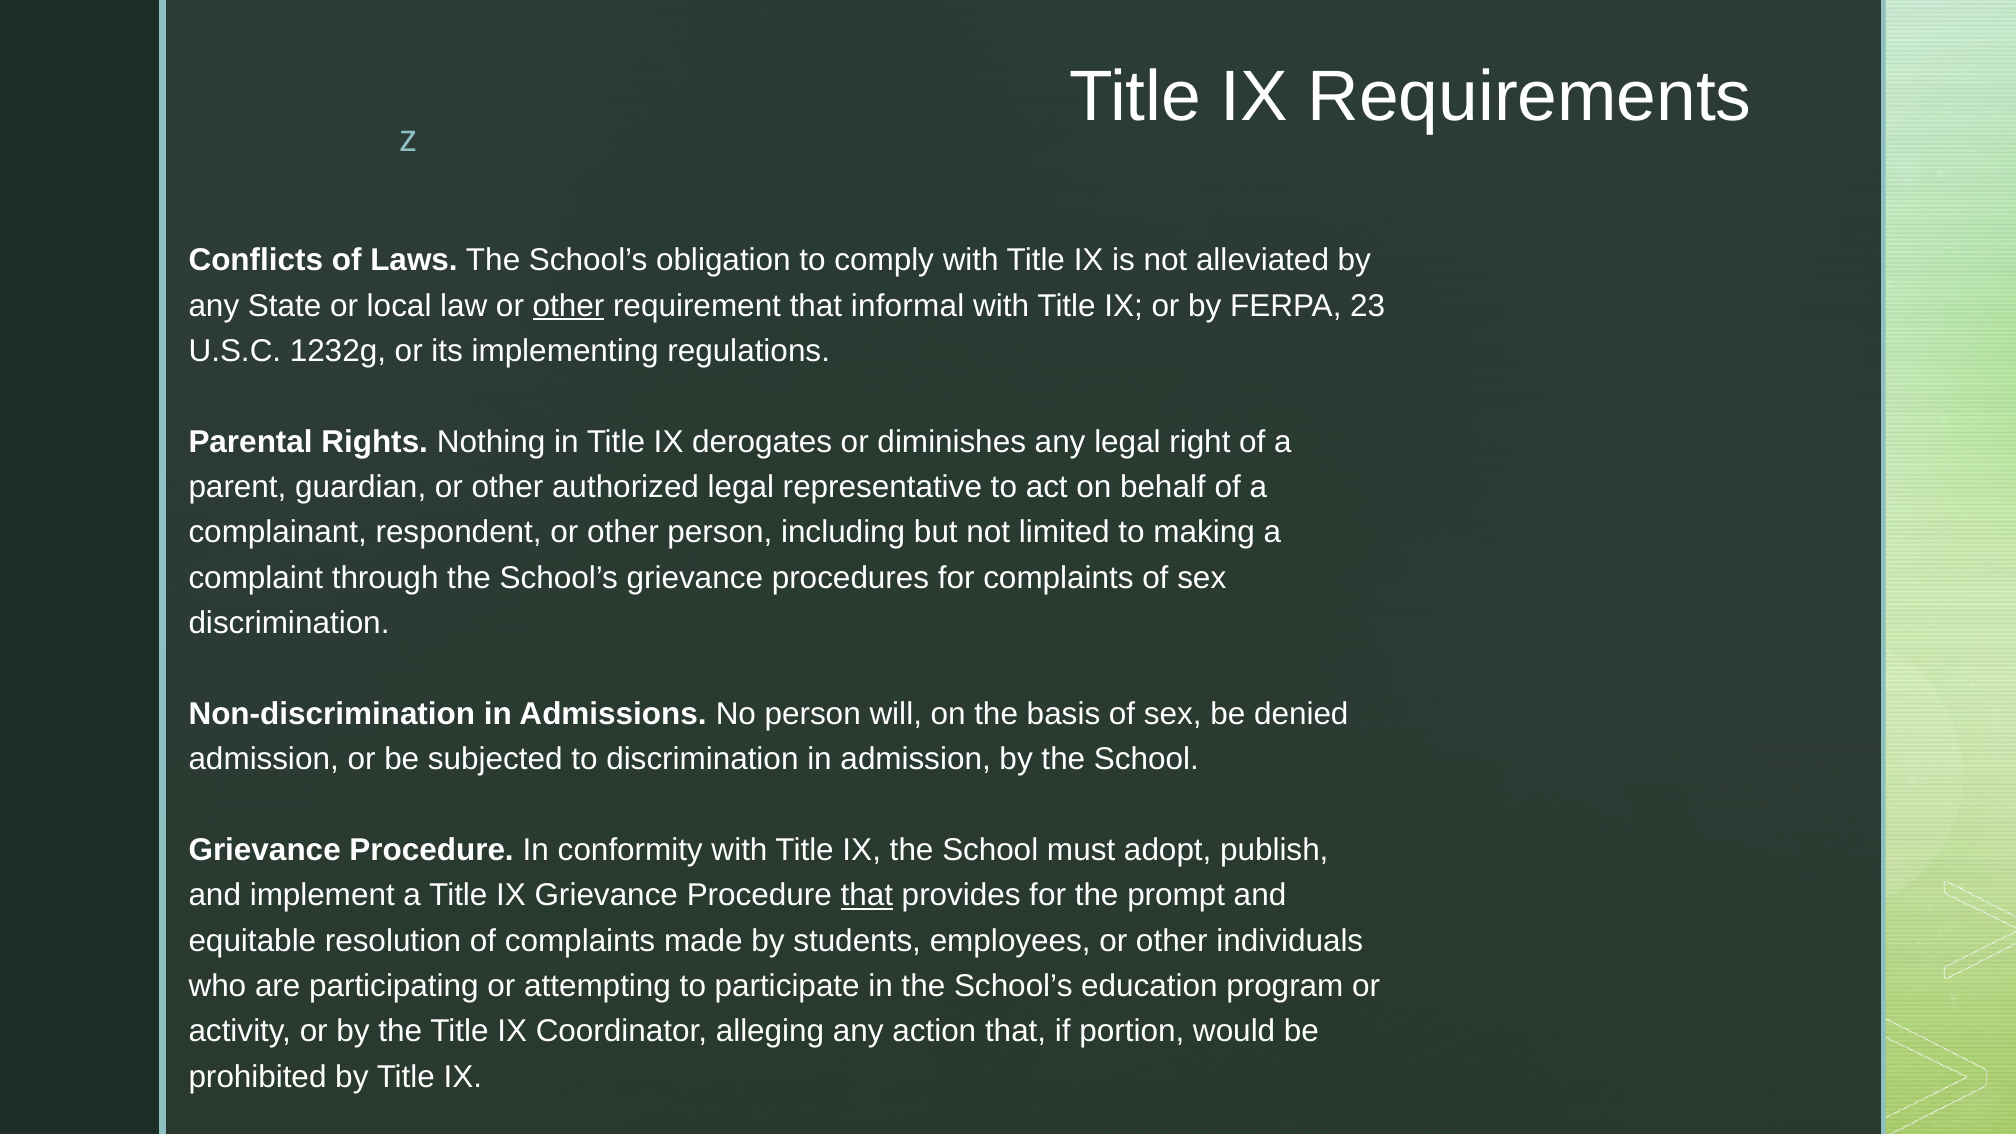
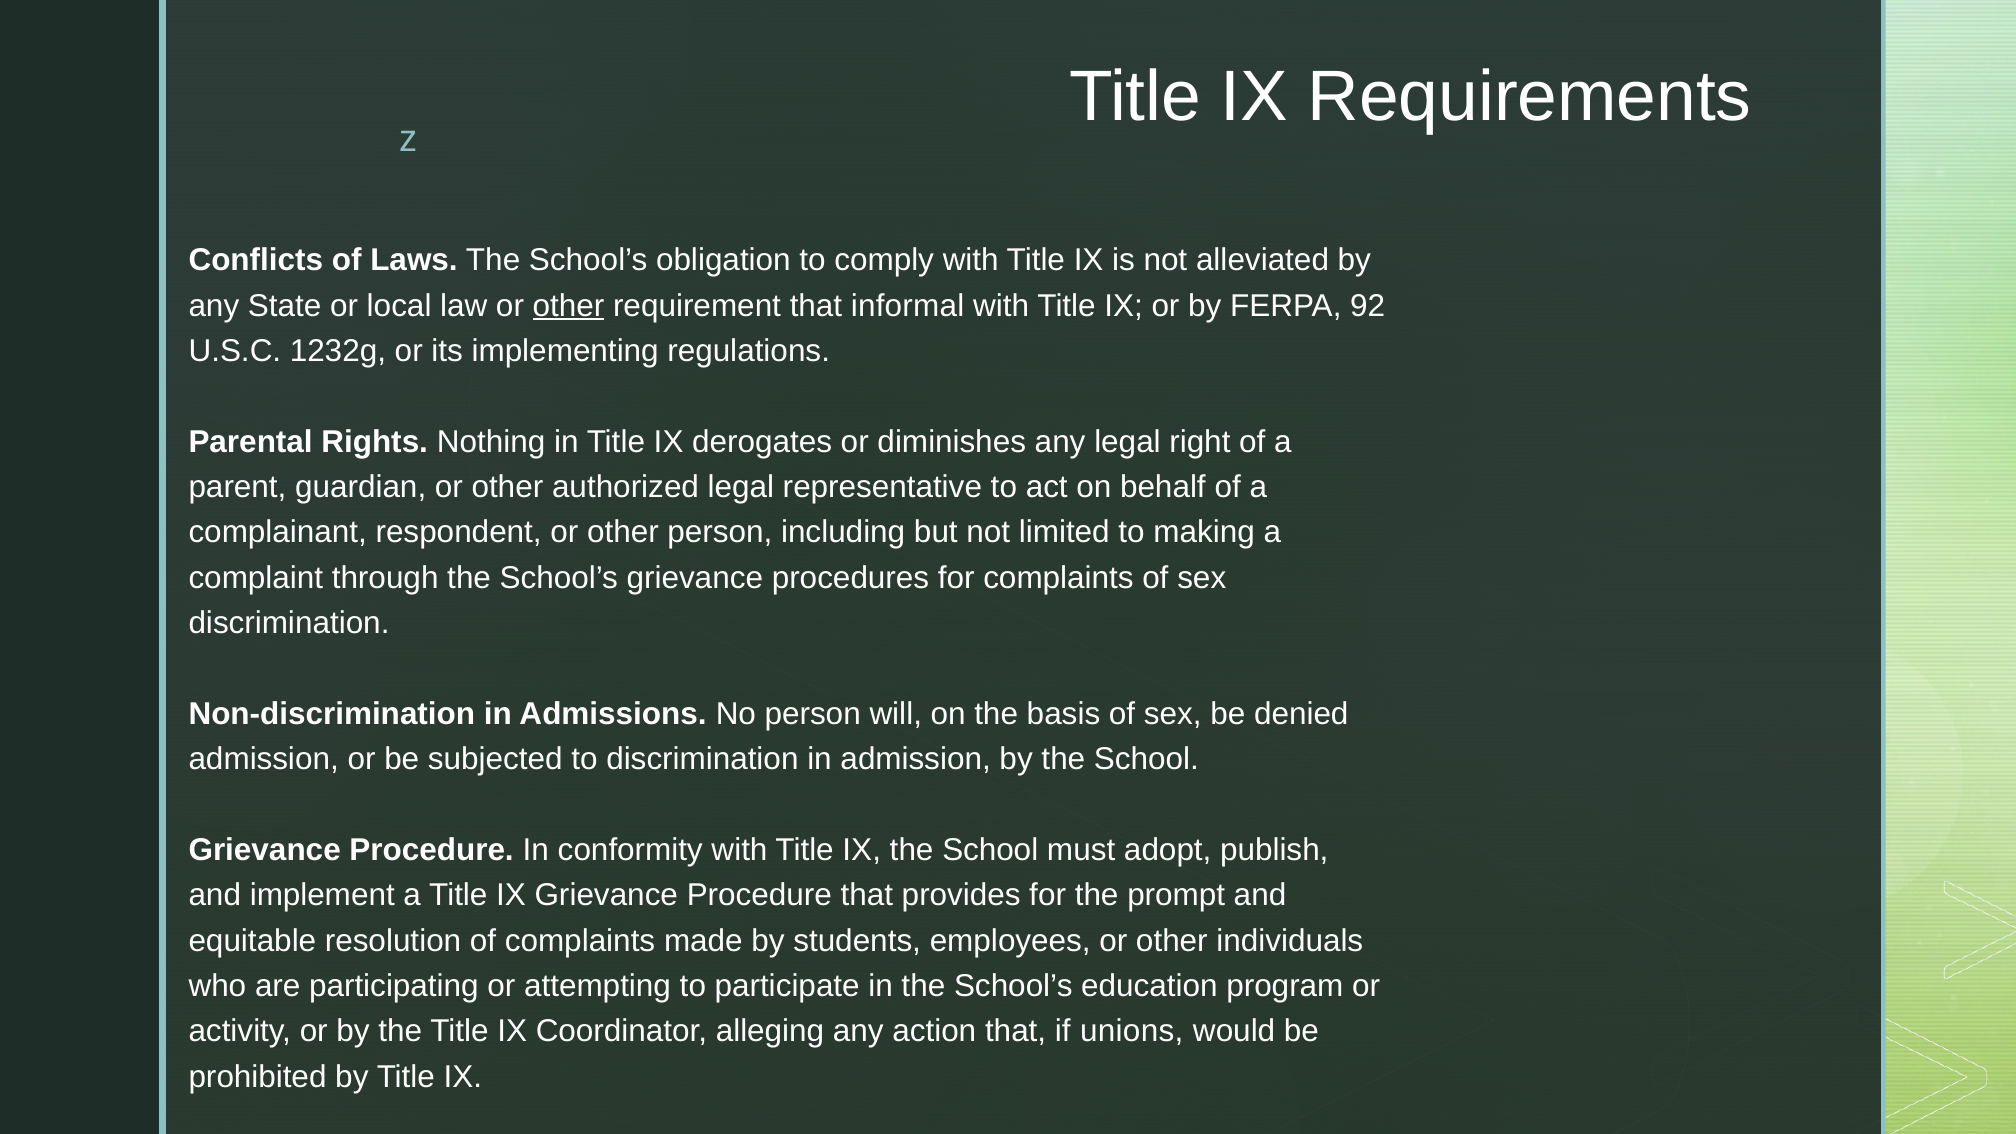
23: 23 -> 92 (1368, 306)
that underline: present -> none (867, 895)
portion: portion -> unions (1132, 1032)
